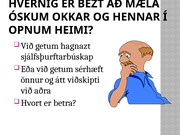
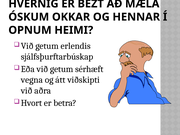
hagnazt: hagnazt -> erlendis (76, 46)
önnur: önnur -> vegna (32, 80)
